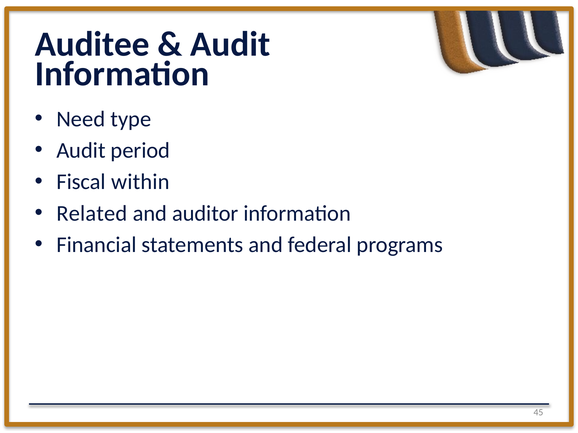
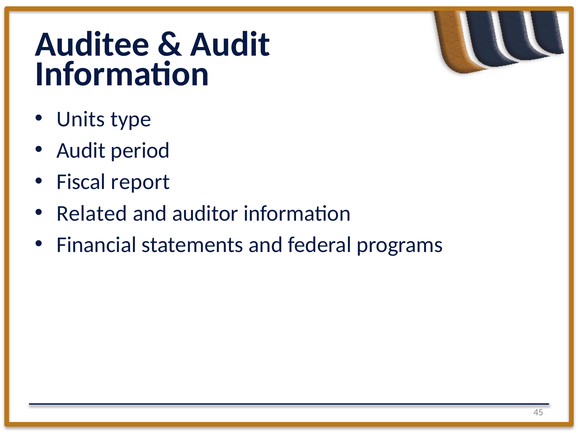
Need: Need -> Units (81, 119)
within: within -> report (141, 182)
